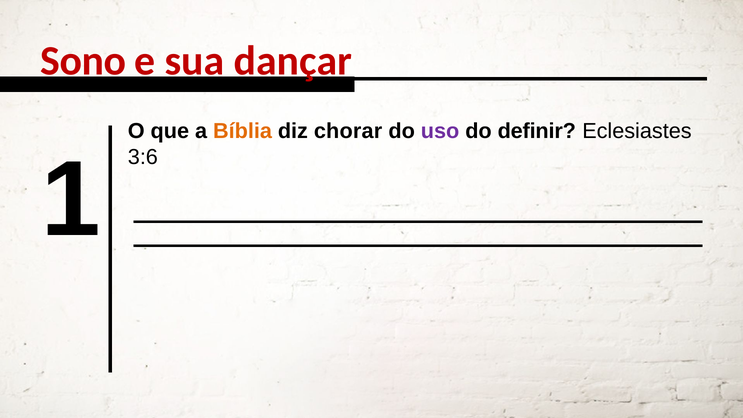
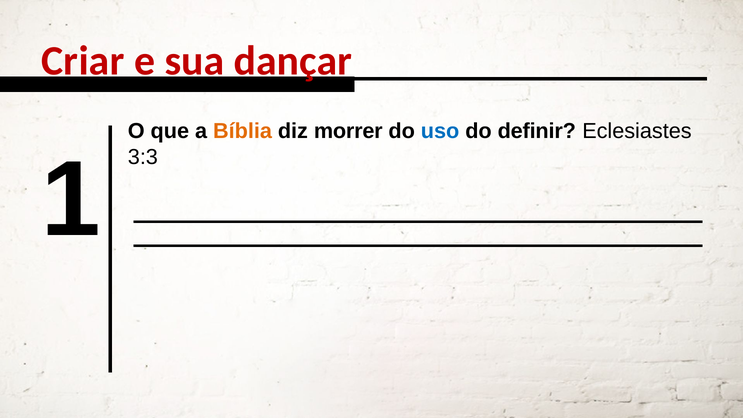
Sono: Sono -> Criar (83, 61)
chorar: chorar -> morrer (348, 131)
uso colour: purple -> blue (440, 131)
3:6: 3:6 -> 3:3 (143, 157)
